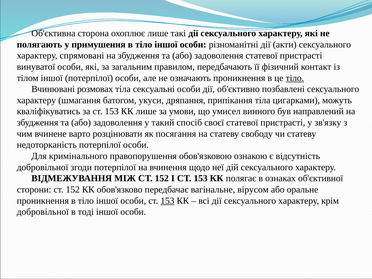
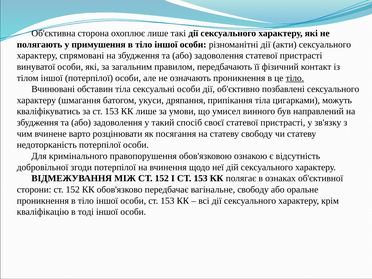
розмовах: розмовах -> обставин (95, 89)
вагінальне вірусом: вірусом -> свободу (253, 190)
153 underline: present -> none (167, 201)
добровільної: добровільної -> кваліфікацію (43, 212)
